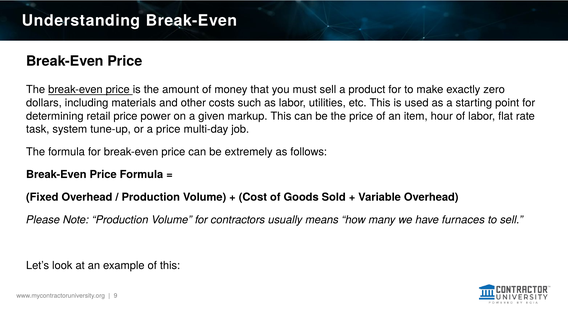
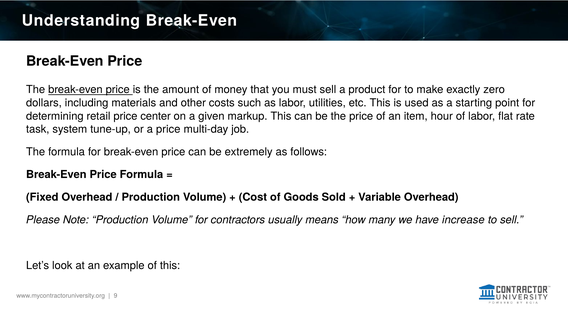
power: power -> center (156, 116)
furnaces: furnaces -> increase (463, 220)
